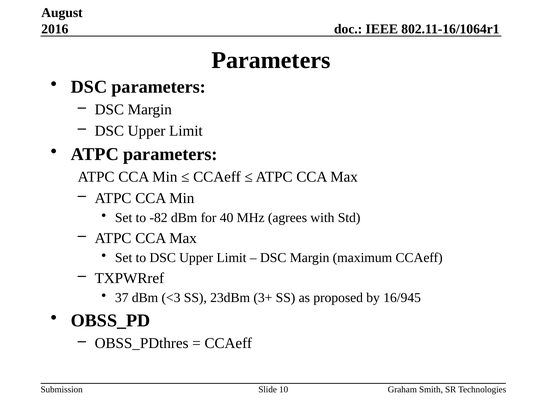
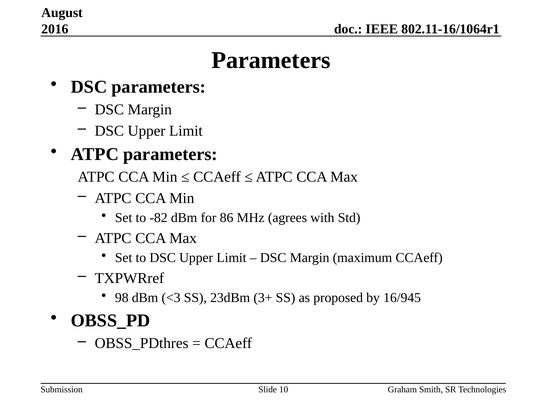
40: 40 -> 86 (227, 218)
37: 37 -> 98 (122, 298)
